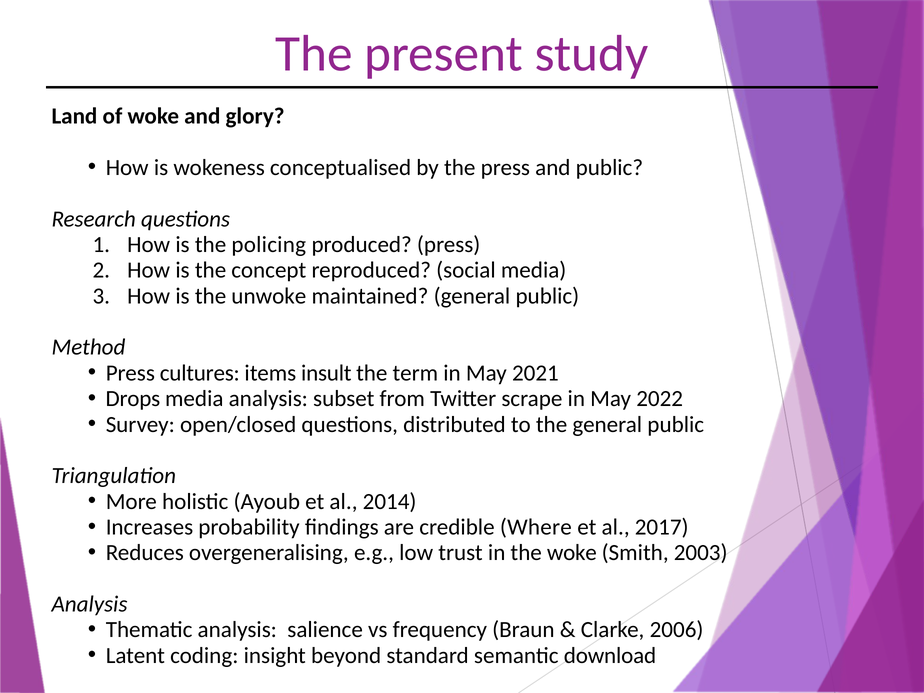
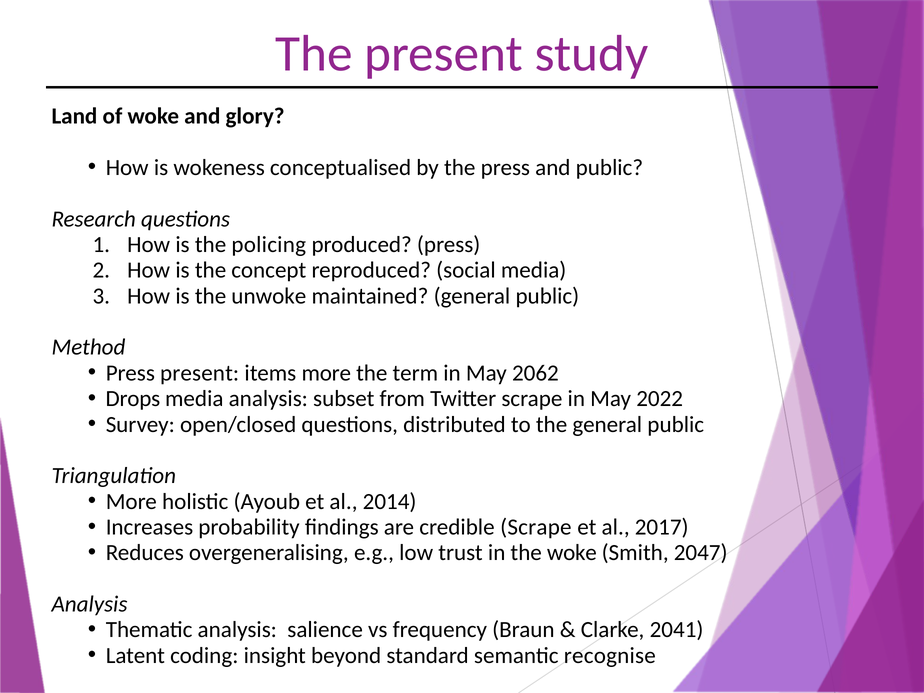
Press cultures: cultures -> present (200, 373)
items insult: insult -> more (326, 373)
2021: 2021 -> 2062 (535, 373)
credible Where: Where -> Scrape (536, 527)
2003: 2003 -> 2047 (701, 553)
2006: 2006 -> 2041 (677, 630)
download: download -> recognise (610, 656)
